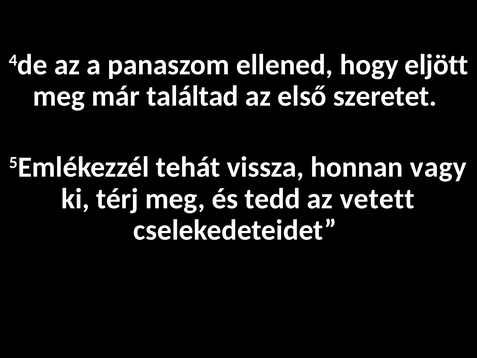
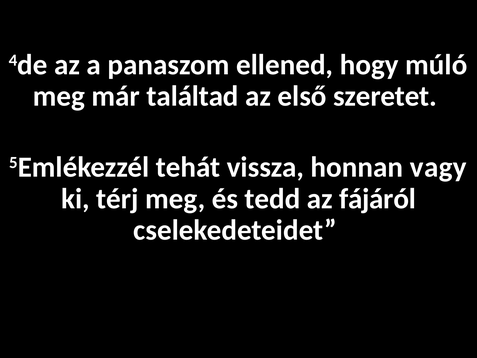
eljött: eljött -> múló (436, 65)
vetett: vetett -> fájáról (377, 199)
